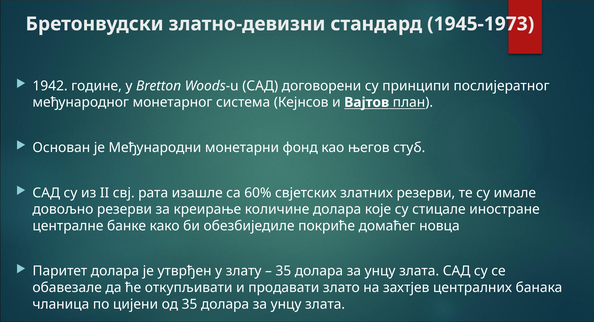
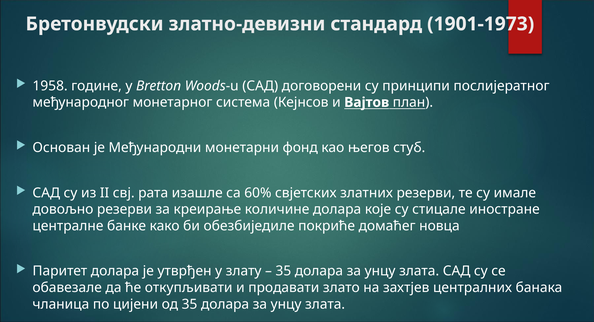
1945-1973: 1945-1973 -> 1901-1973 (481, 24)
1942: 1942 -> 1958 (50, 86)
